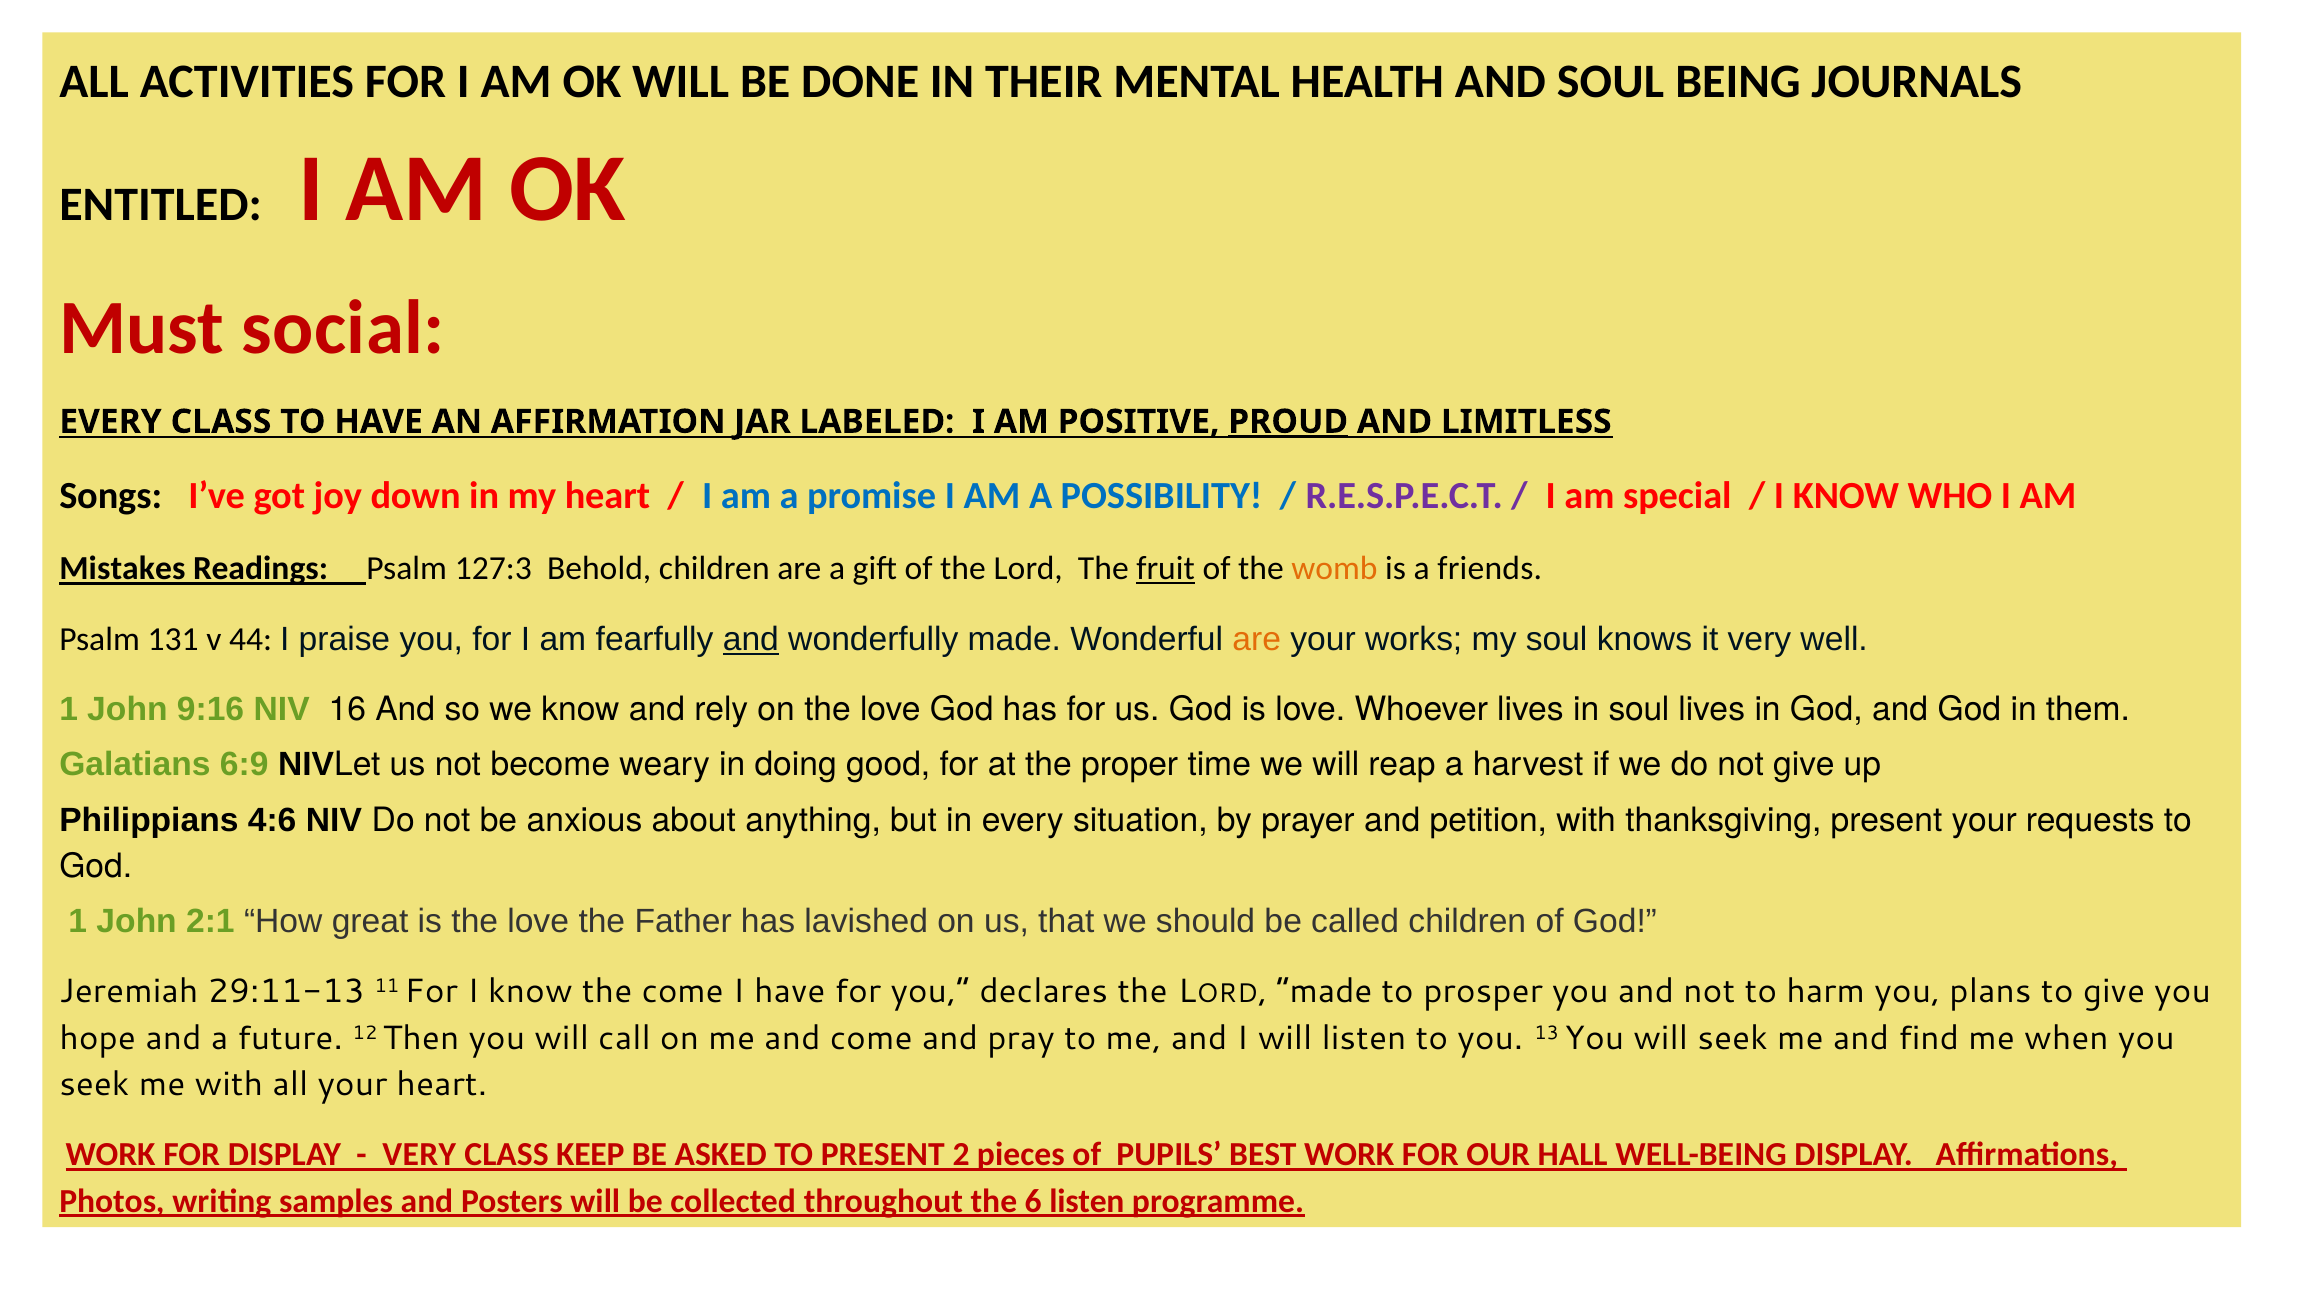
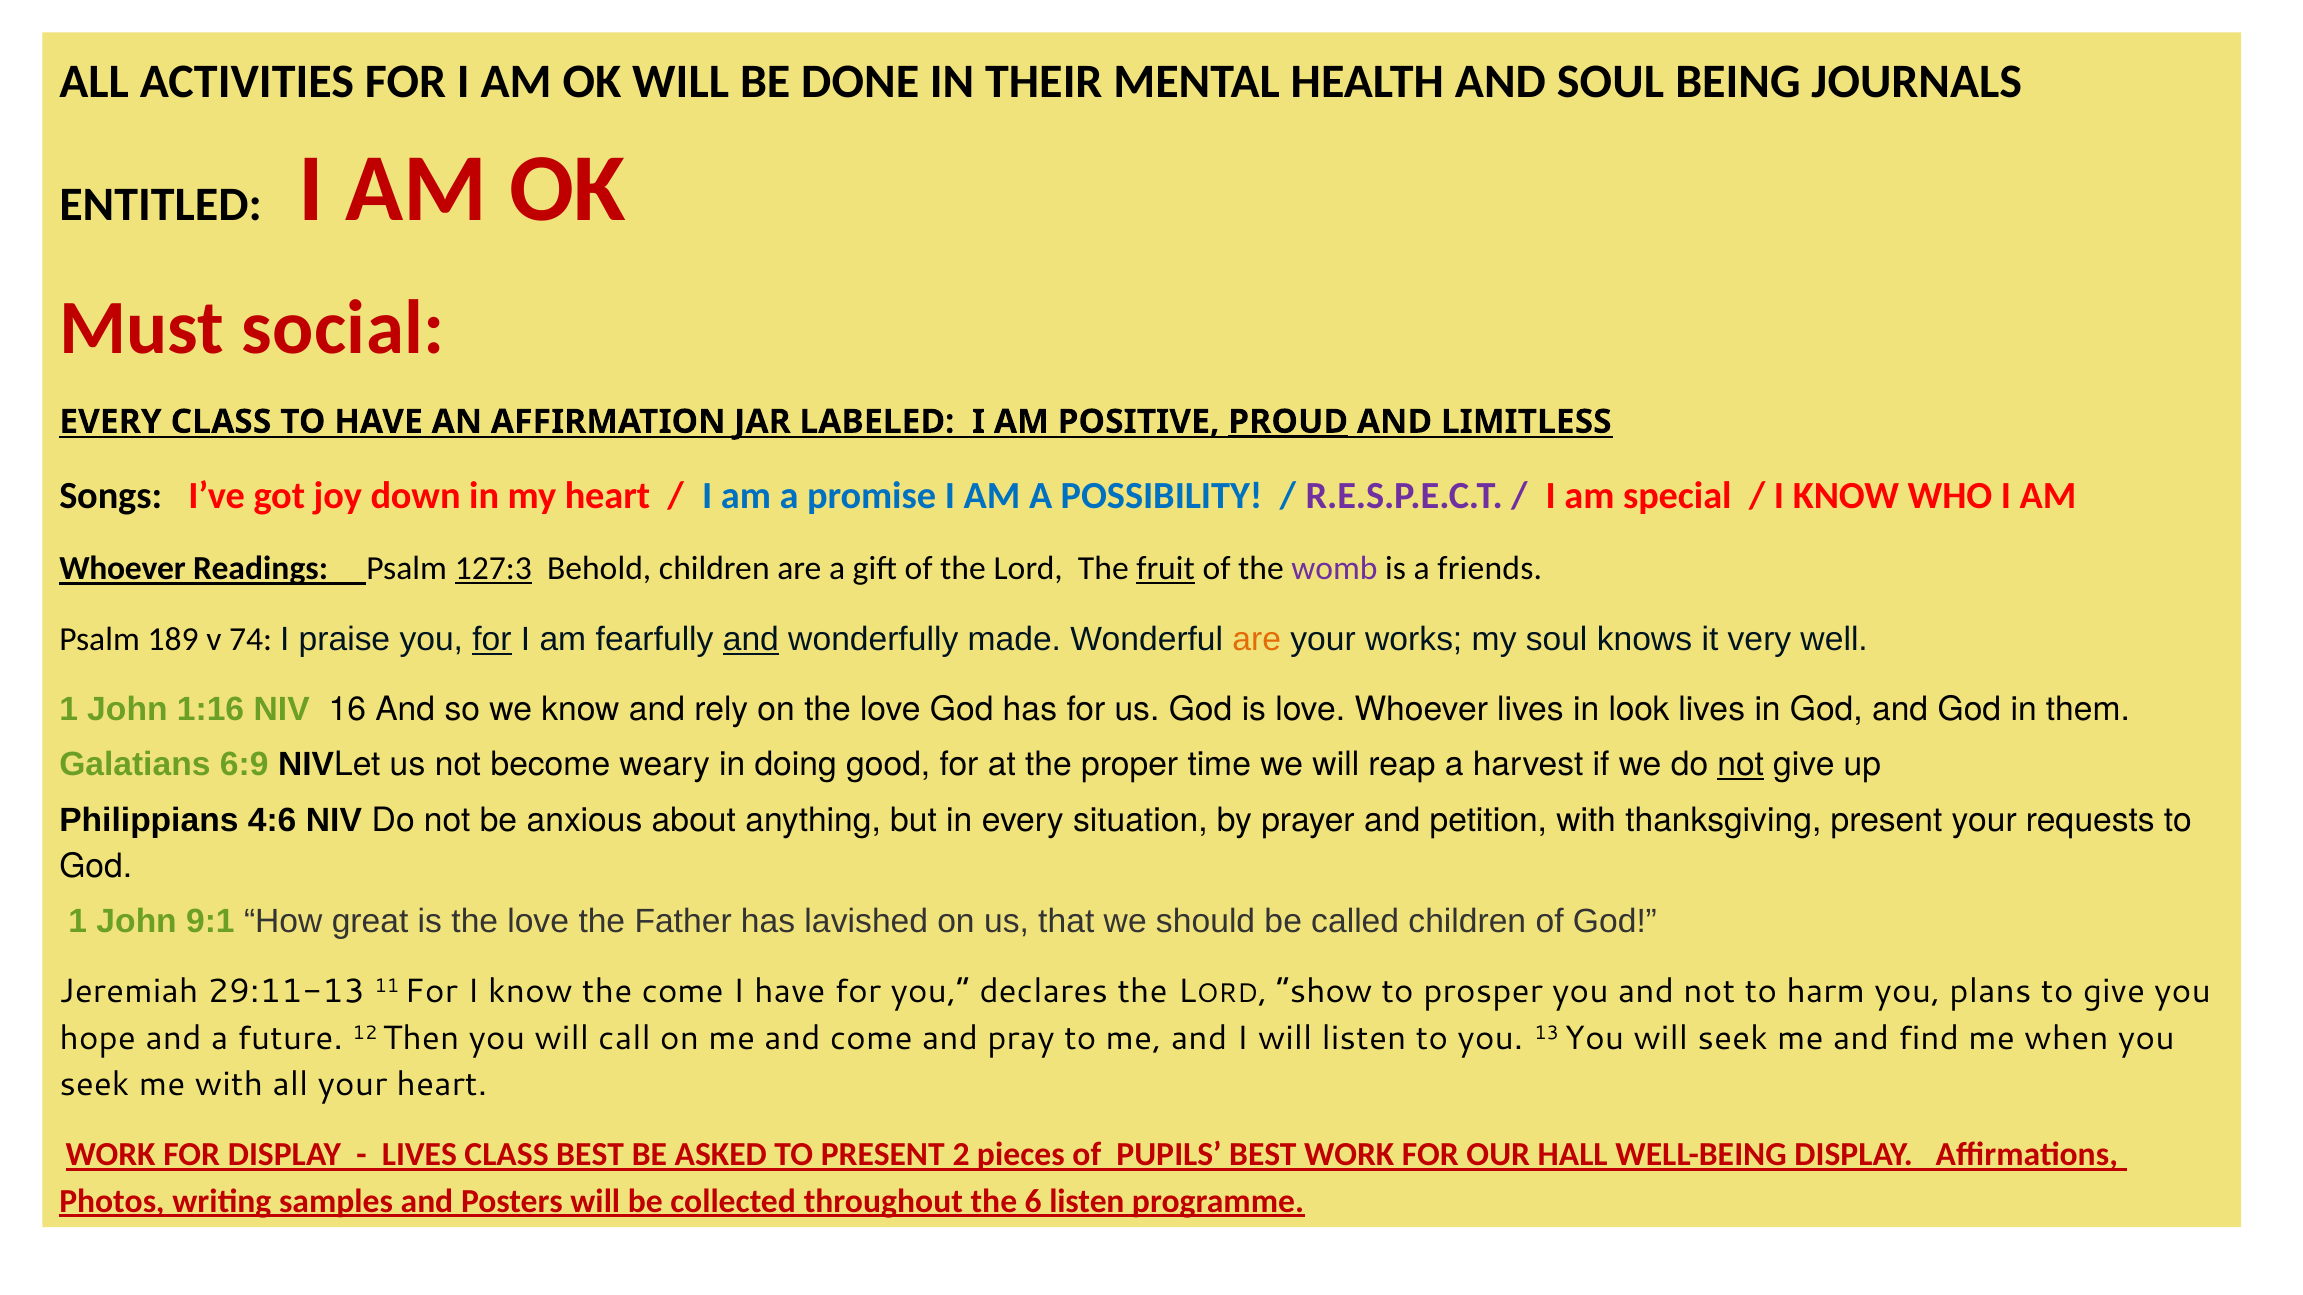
Mistakes: Mistakes -> Whoever (123, 569)
127:3 underline: none -> present (493, 569)
womb colour: orange -> purple (1335, 569)
131: 131 -> 189 (173, 639)
44: 44 -> 74 (251, 639)
for underline: none -> present (492, 639)
9:16: 9:16 -> 1:16 (211, 710)
in soul: soul -> look (1639, 710)
not underline: none -> present (1741, 765)
2:1: 2:1 -> 9:1 (210, 922)
made: made -> show (1324, 992)
VERY: VERY -> LIVES (419, 1155)
CLASS KEEP: KEEP -> BEST (590, 1155)
